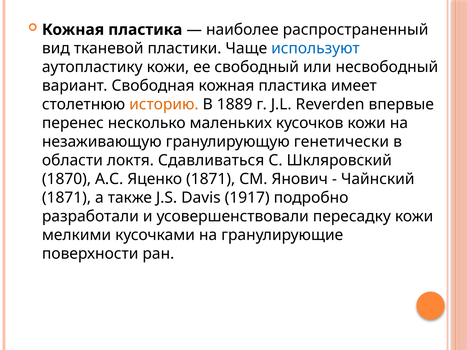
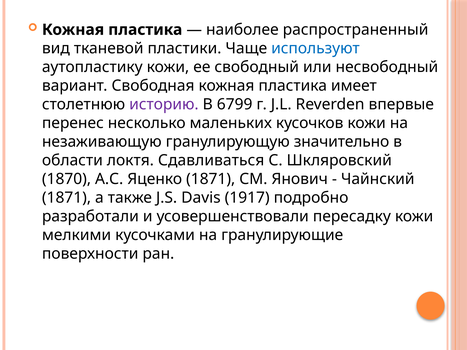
историю colour: orange -> purple (164, 104)
1889: 1889 -> 6799 (235, 104)
генетически: генетически -> значительно (342, 142)
